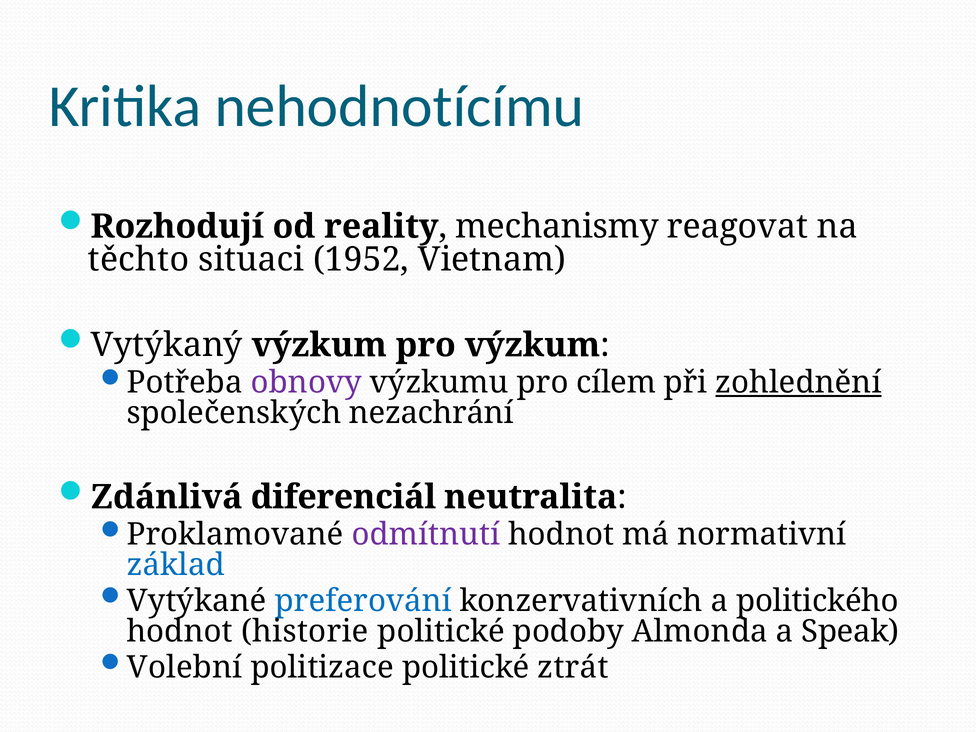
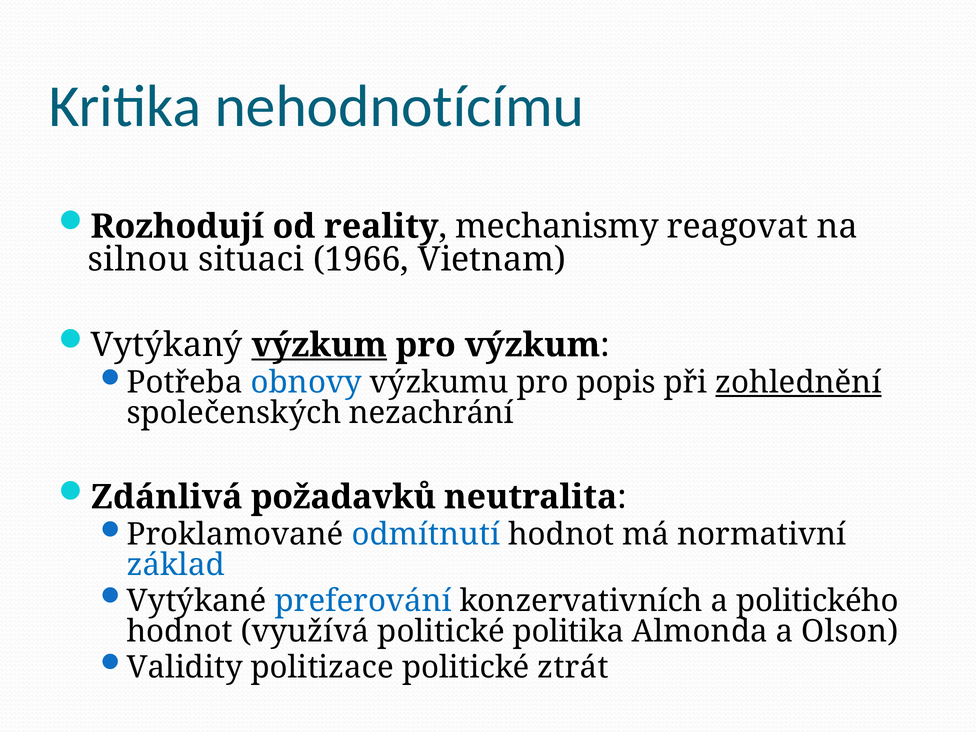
těchto: těchto -> silnou (138, 259)
1952: 1952 -> 1966 (361, 259)
výzkum underline: none -> present (319, 345)
obnovy colour: purple -> blue (306, 383)
cílem: cílem -> popis (616, 383)
diferenciál: diferenciál -> požadavků (343, 497)
odmítnutí colour: purple -> blue (426, 535)
historie: historie -> využívá (305, 631)
podoby: podoby -> politika (568, 631)
Speak: Speak -> Olson (850, 631)
Volební: Volební -> Validity (185, 667)
